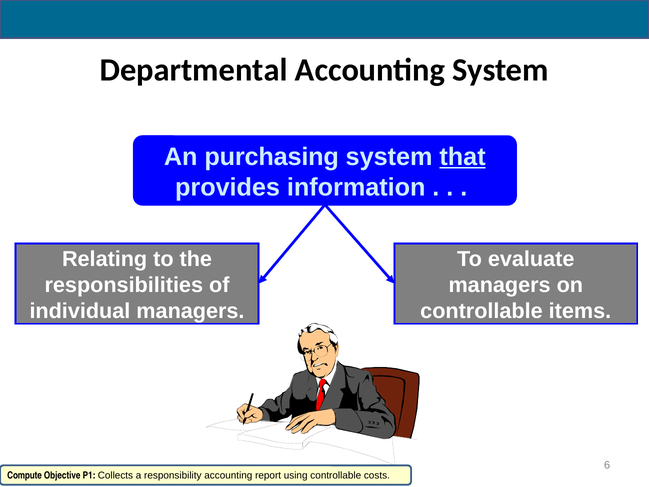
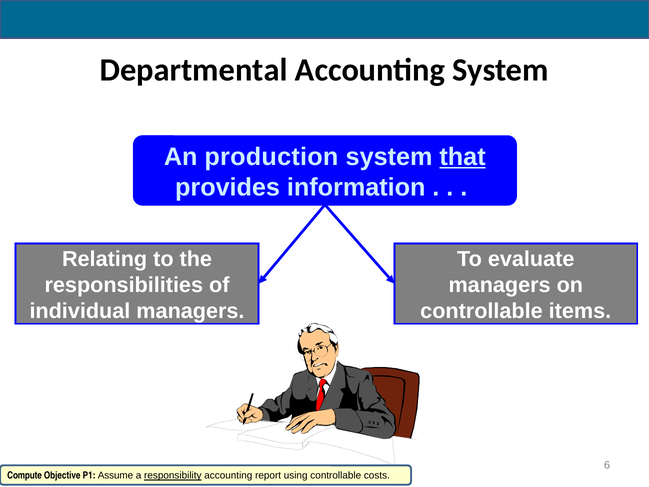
purchasing: purchasing -> production (271, 157)
Collects: Collects -> Assume (115, 475)
responsibility underline: none -> present (173, 475)
